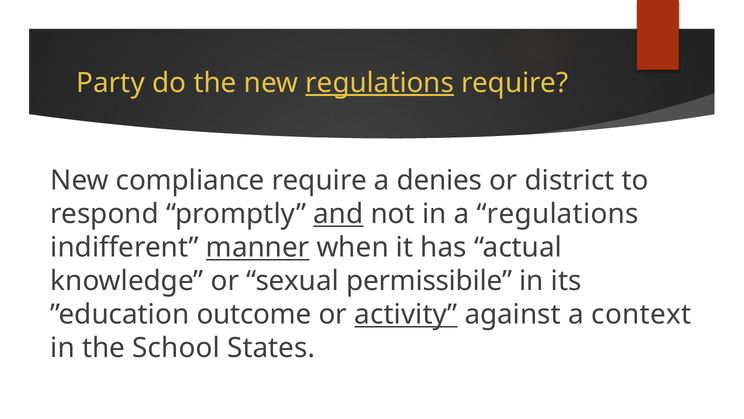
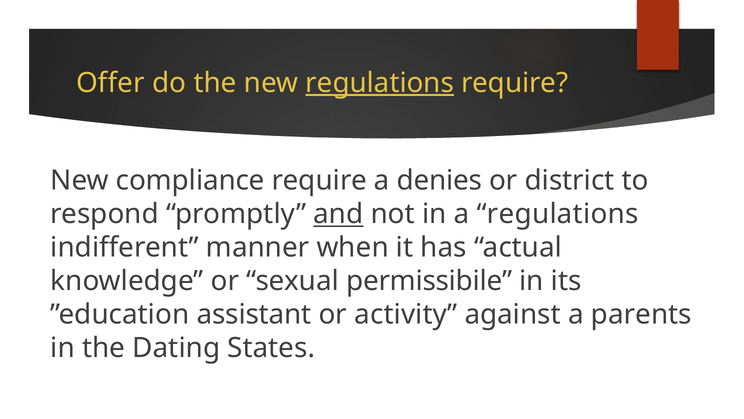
Party: Party -> Offer (110, 83)
manner underline: present -> none (258, 247)
outcome: outcome -> assistant (254, 314)
activity underline: present -> none (406, 314)
context: context -> parents (641, 314)
School: School -> Dating (176, 348)
